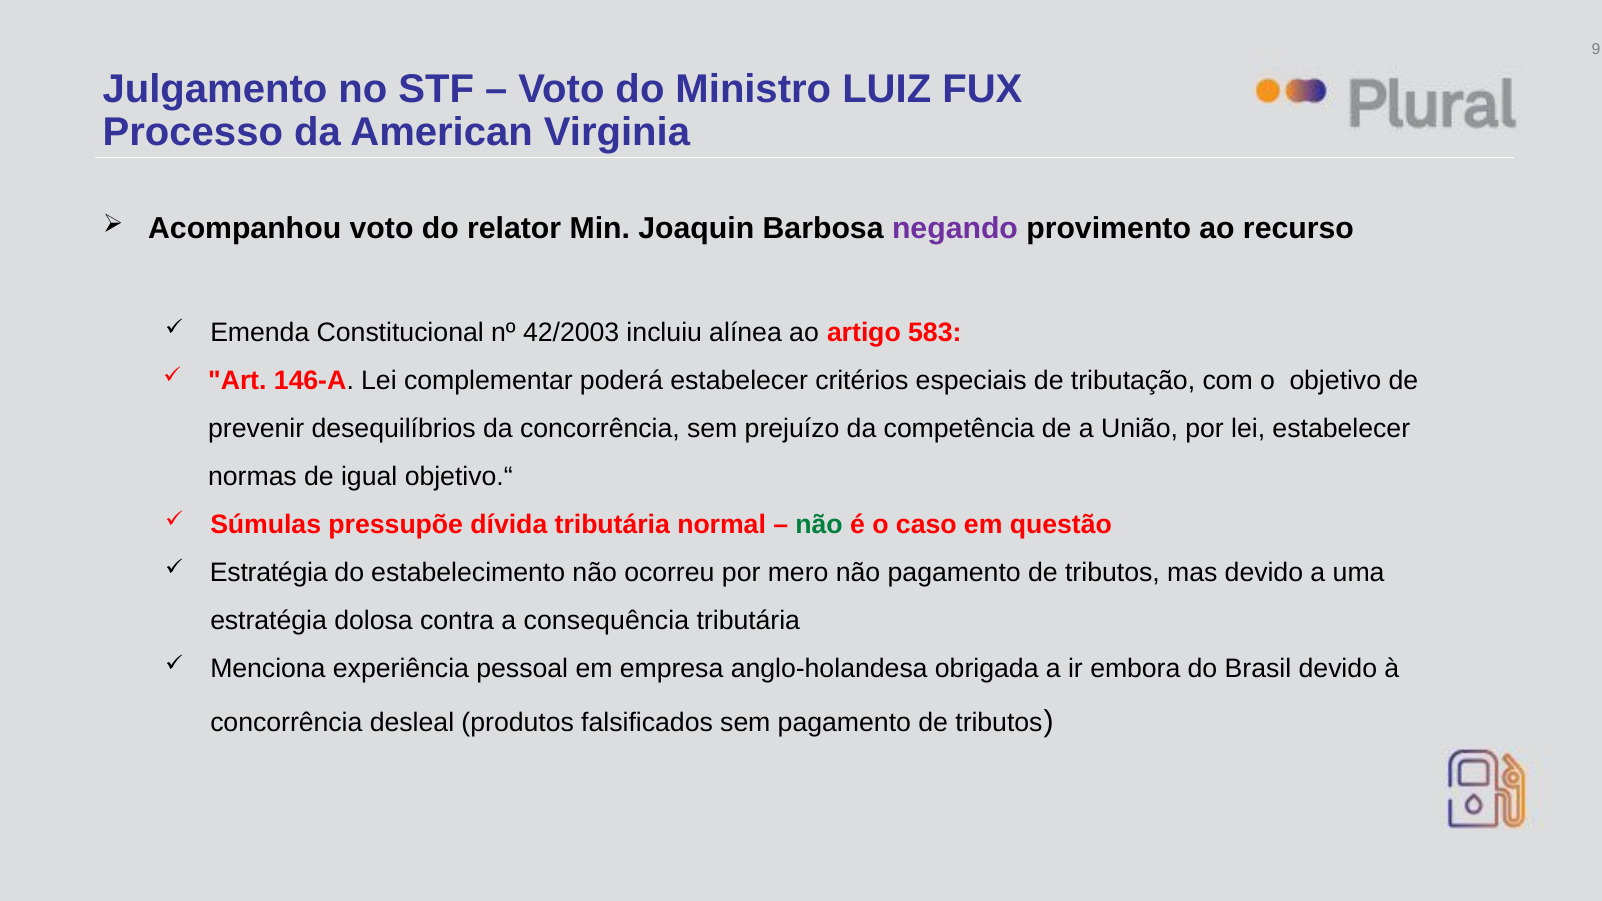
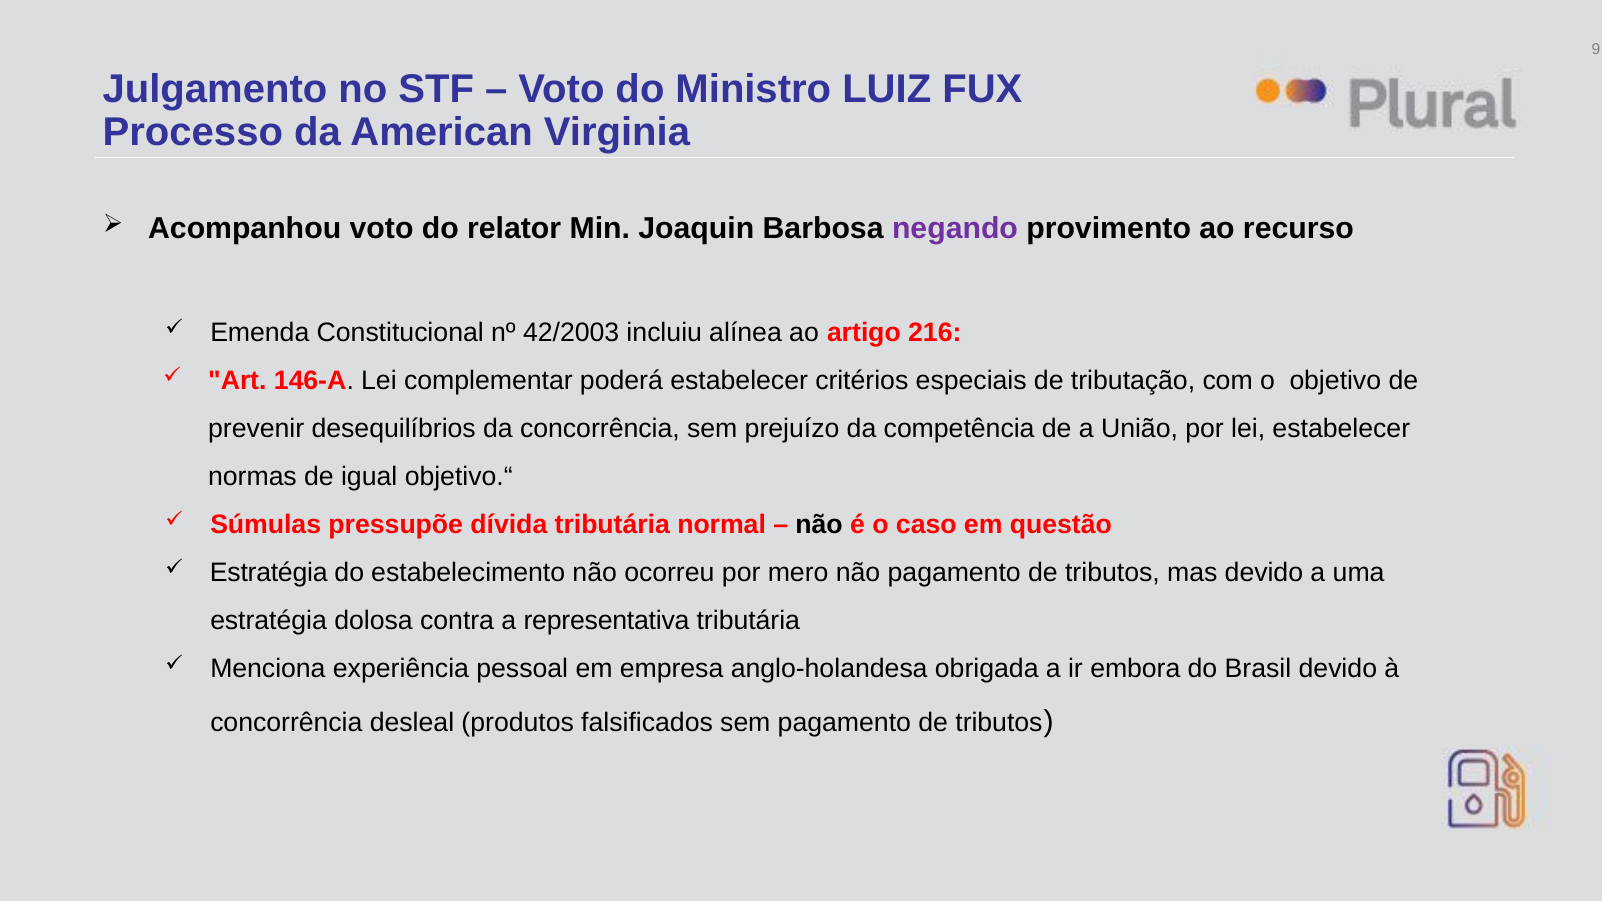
583: 583 -> 216 (935, 333)
não colour: green -> black (819, 525)
consequência: consequência -> representativa (607, 621)
